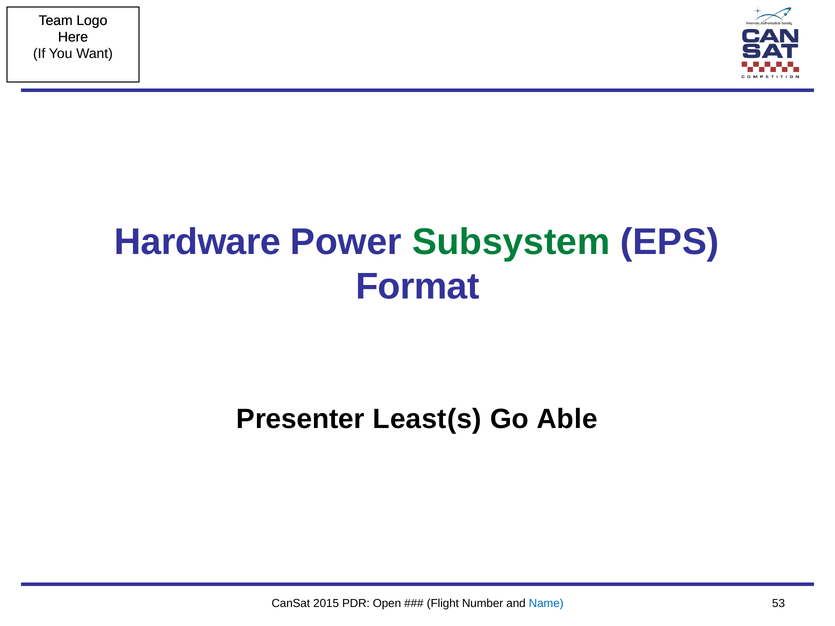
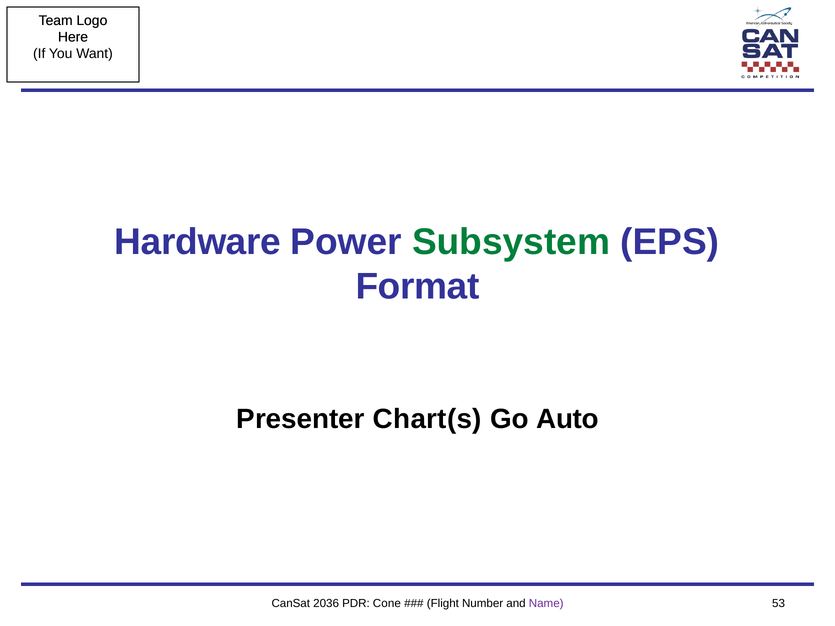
Least(s: Least(s -> Chart(s (427, 419)
Able: Able -> Auto (567, 419)
2015: 2015 -> 2036 (326, 603)
Open: Open -> Cone (387, 603)
Name colour: blue -> purple (546, 603)
